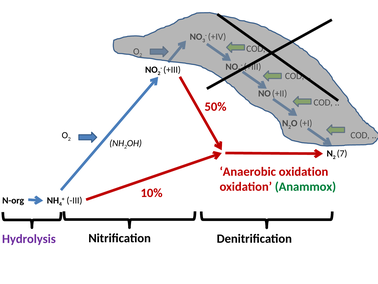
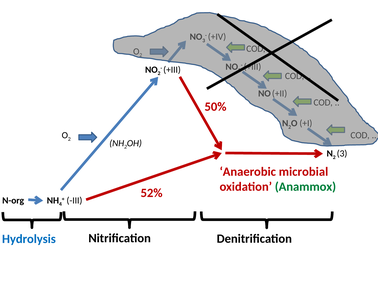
7: 7 -> 3 (342, 153)
Anaerobic oxidation: oxidation -> microbial (304, 171)
10%: 10% -> 52% (152, 193)
Hydrolysis colour: purple -> blue (29, 238)
